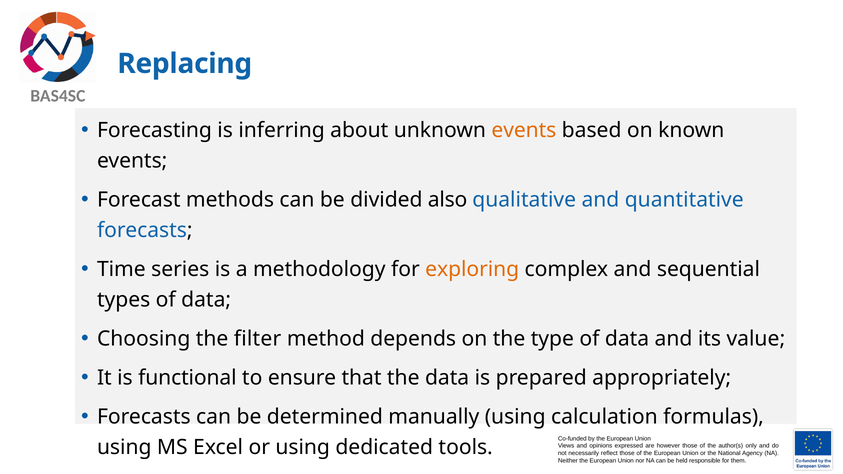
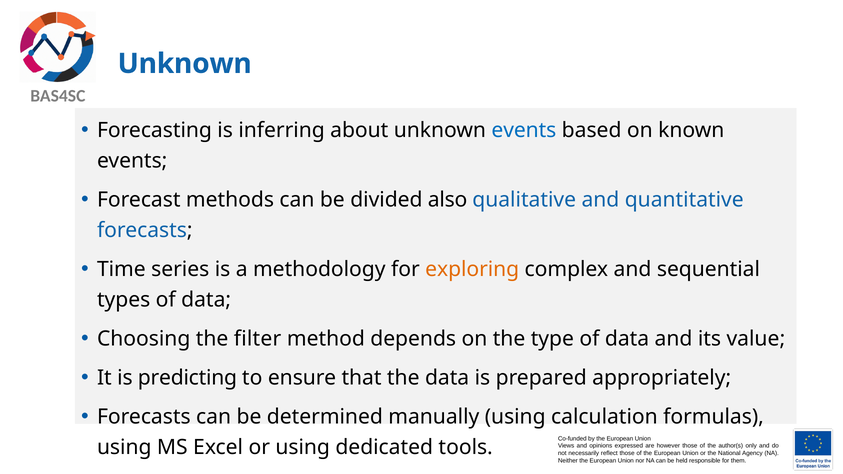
Replacing: Replacing -> Unknown (185, 64)
events colour: orange -> blue (524, 130)
functional: functional -> predicting (187, 378)
